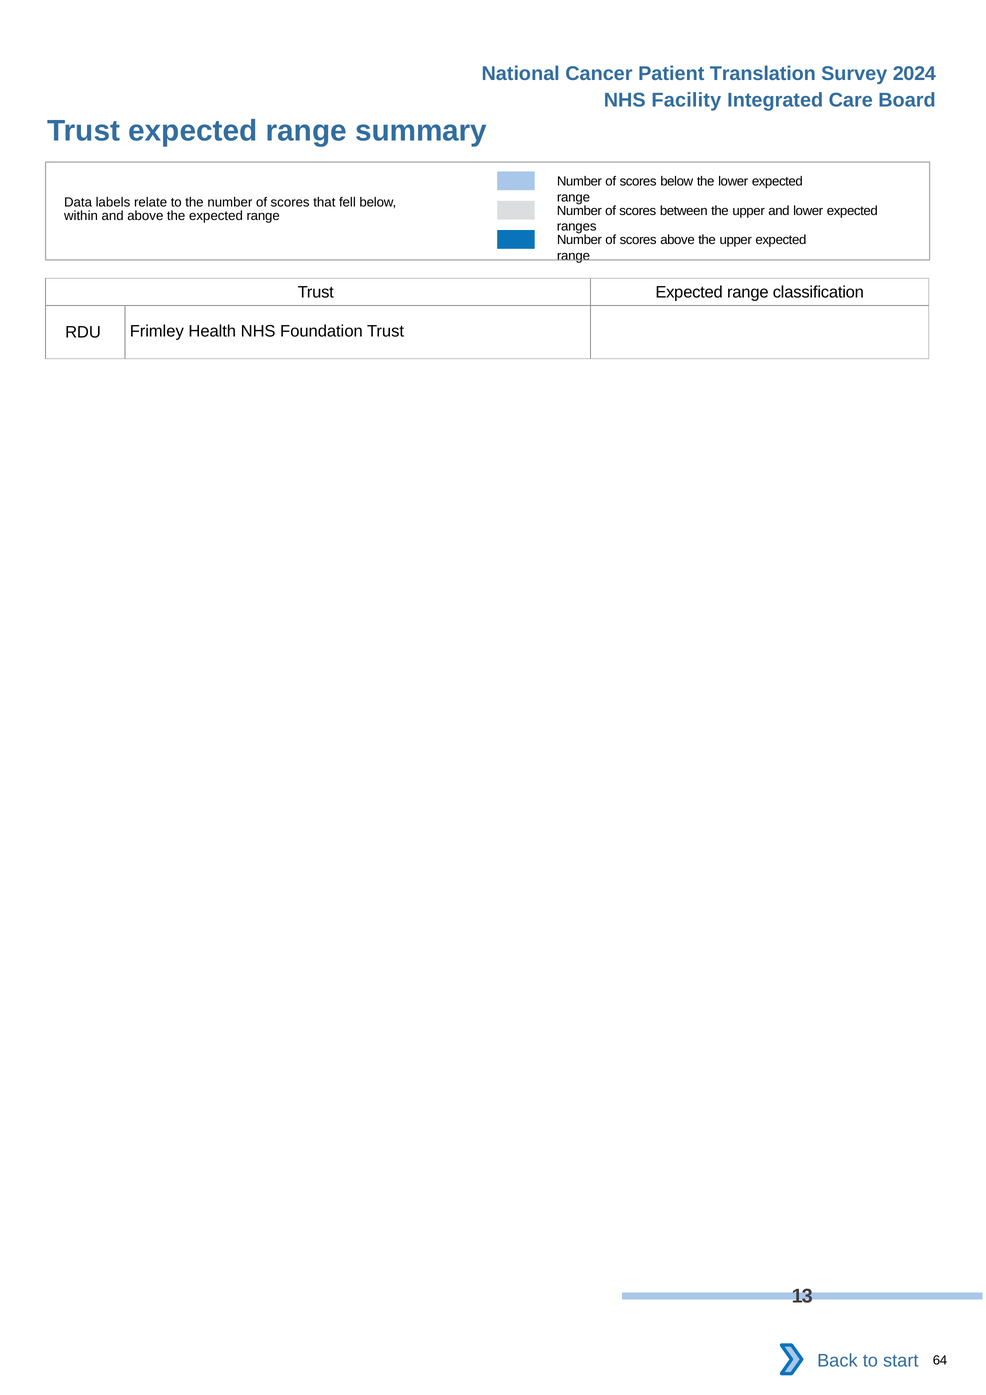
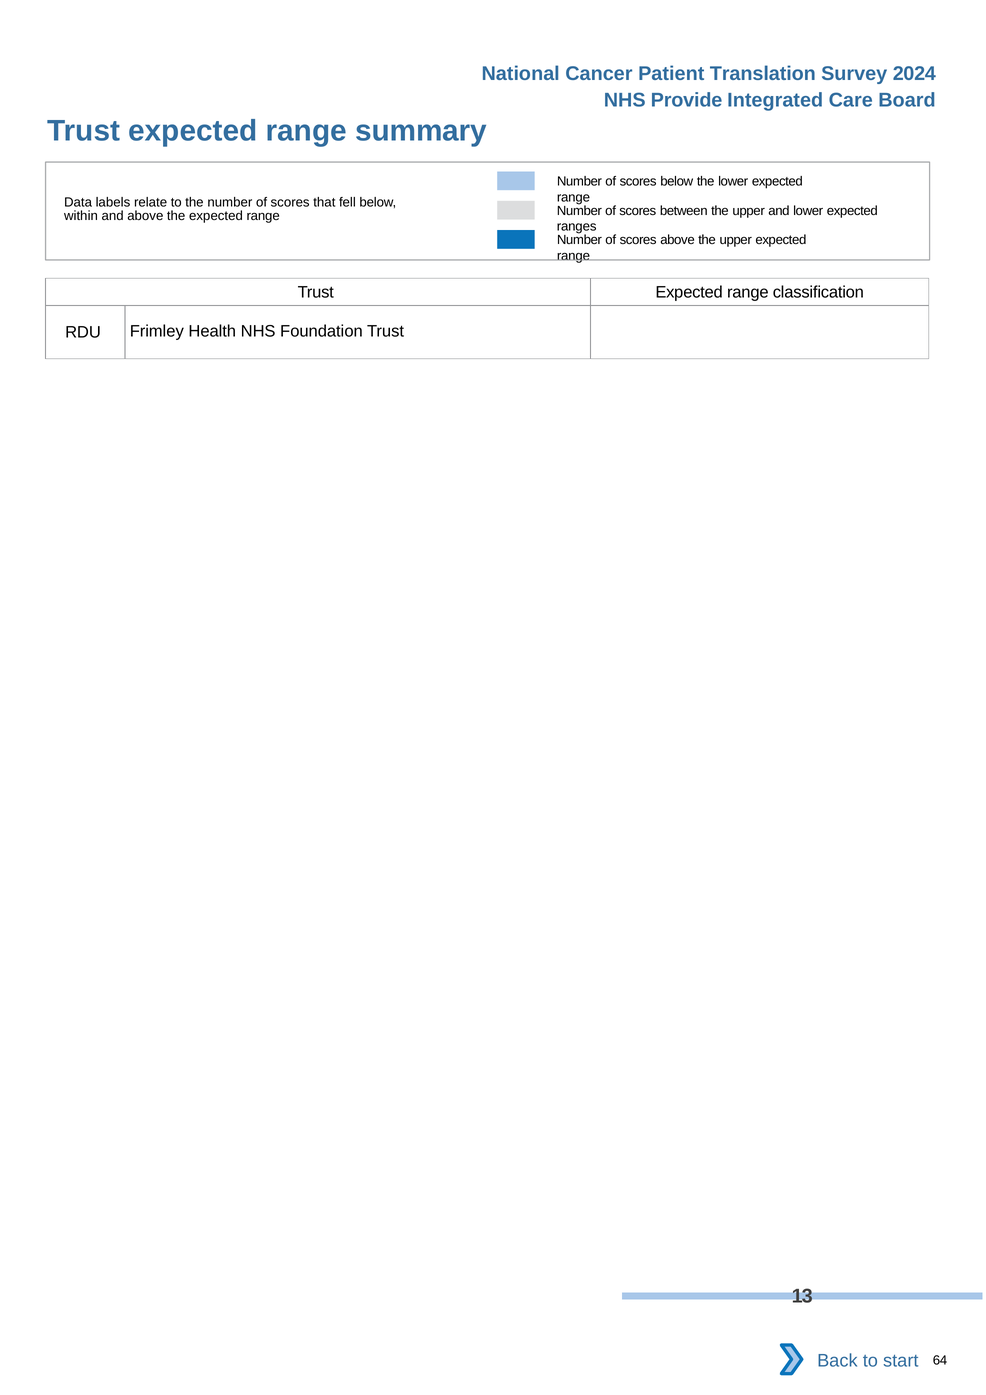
Facility: Facility -> Provide (687, 100)
